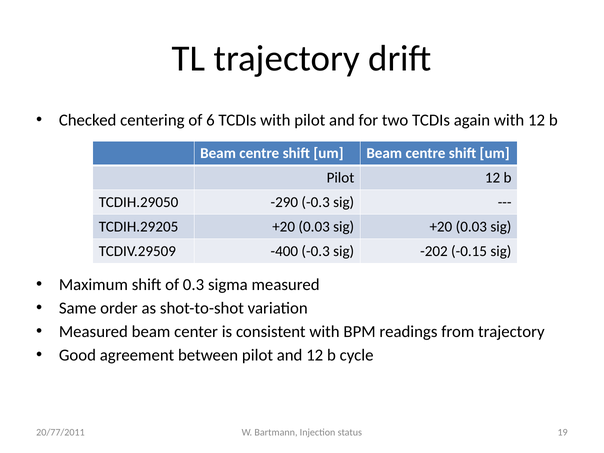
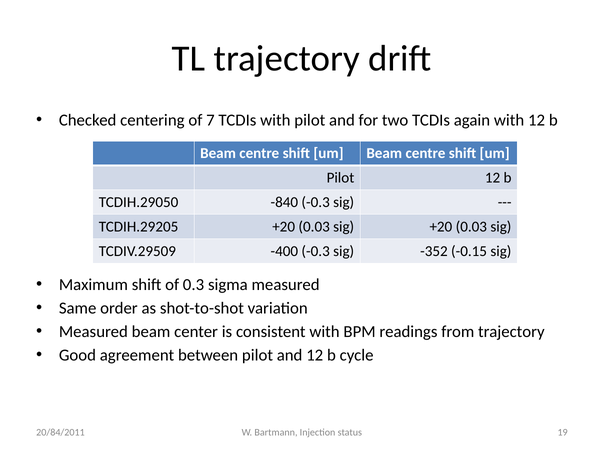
6: 6 -> 7 (210, 120)
-290: -290 -> -840 (284, 202)
-202: -202 -> -352 (434, 251)
20/77/2011: 20/77/2011 -> 20/84/2011 (60, 433)
